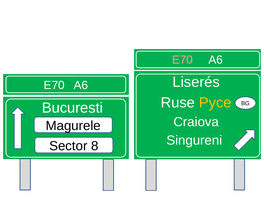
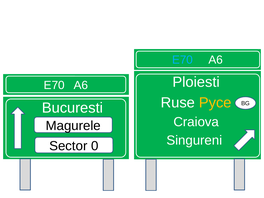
E70 colour: pink -> light blue (182, 60)
Liserés: Liserés -> Ploiesti (196, 82)
8: 8 -> 0 (95, 146)
